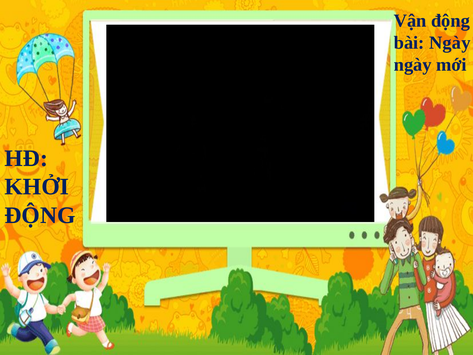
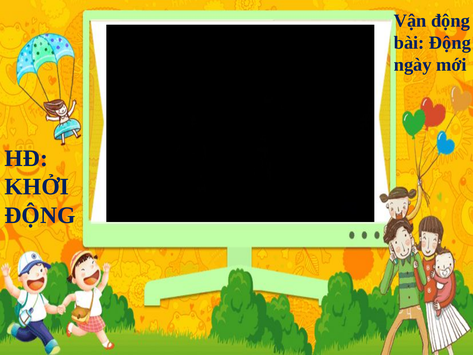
bài Ngày: Ngày -> Động (450, 43)
